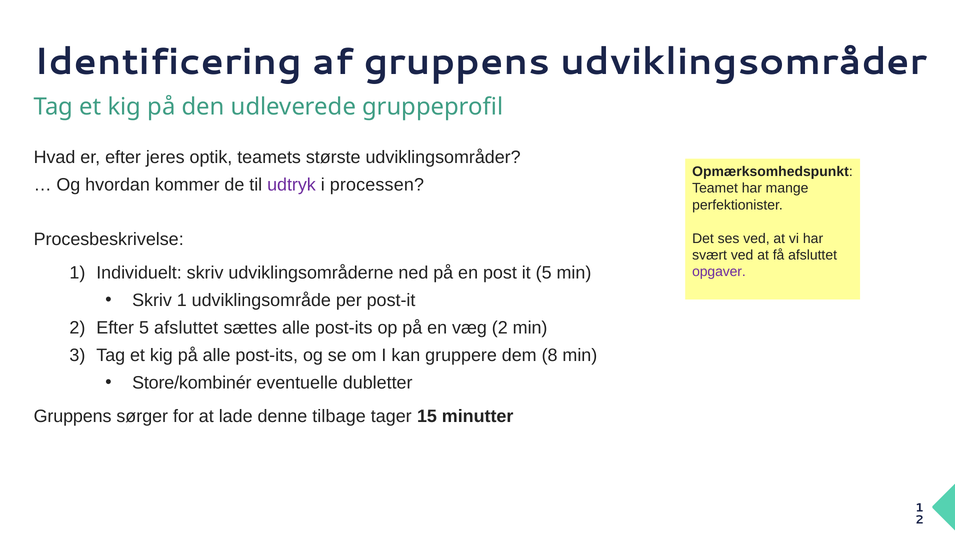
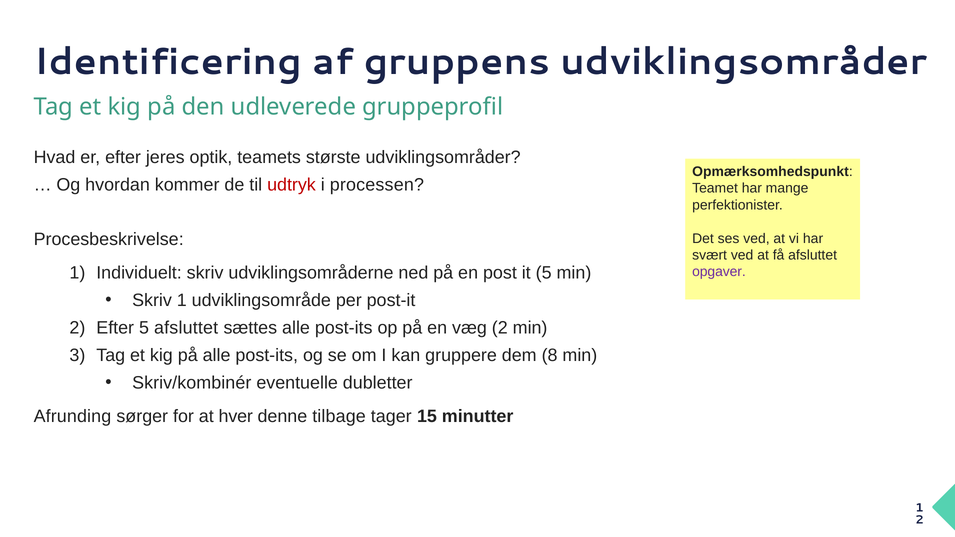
udtryk colour: purple -> red (291, 185)
Store/kombinér: Store/kombinér -> Skriv/kombinér (192, 383)
Gruppens: Gruppens -> Afrunding (72, 416)
lade: lade -> hver (236, 416)
